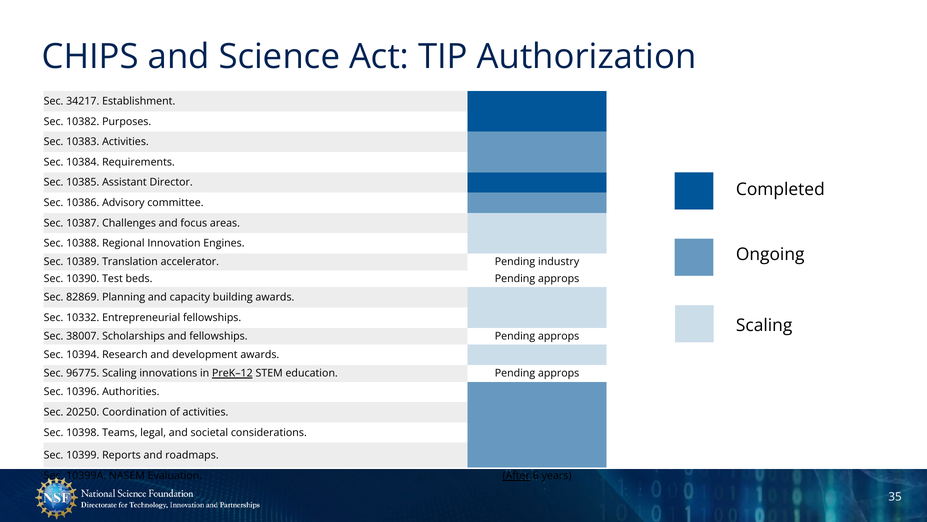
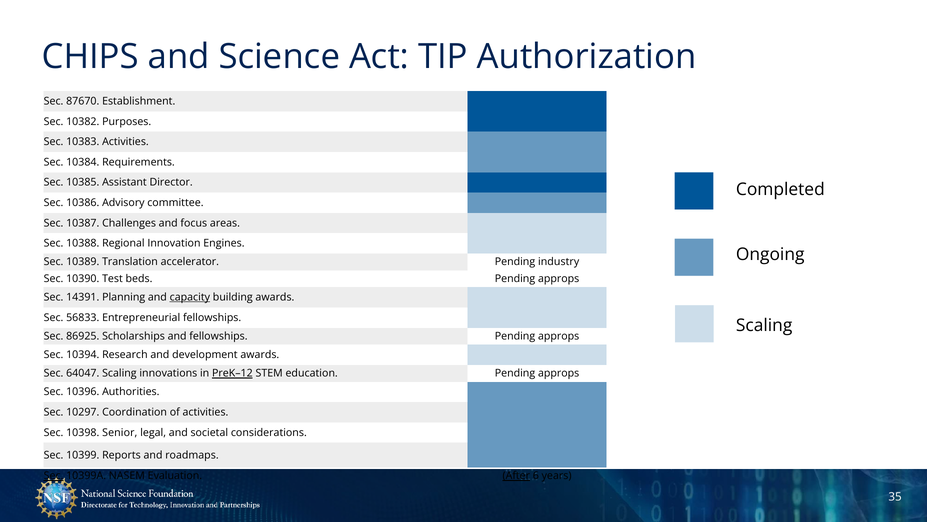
34217: 34217 -> 87670 (83, 101)
82869: 82869 -> 14391 (83, 297)
capacity underline: none -> present (190, 297)
10332: 10332 -> 56833 (83, 317)
38007: 38007 -> 86925 (83, 336)
96775: 96775 -> 64047 (83, 373)
20250: 20250 -> 10297 (83, 412)
Teams: Teams -> Senior (120, 432)
Sec underline: none -> present (54, 475)
